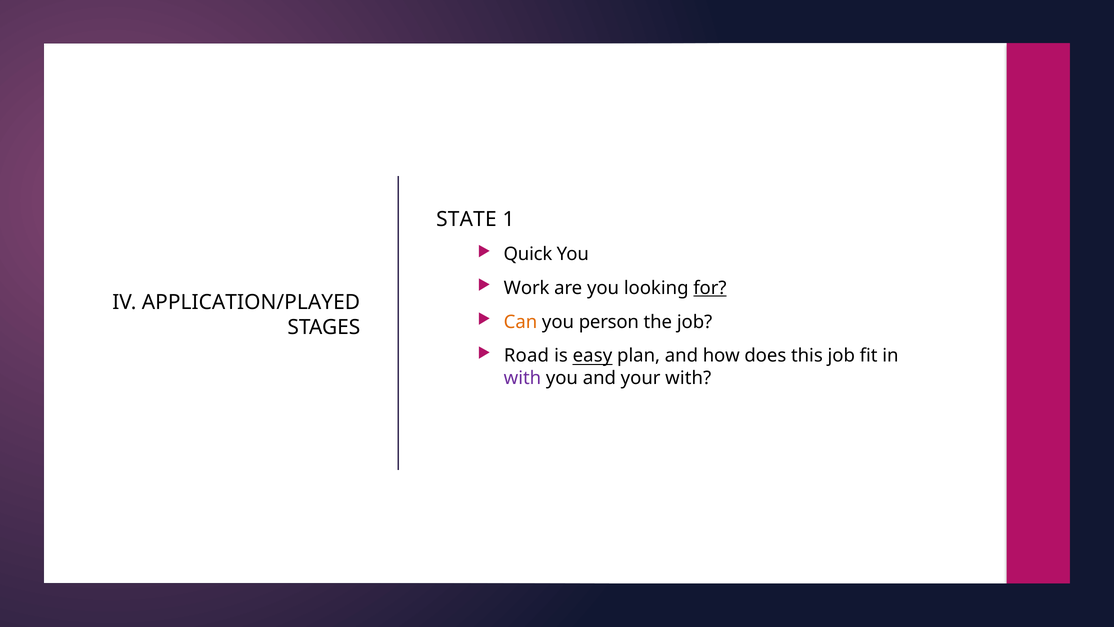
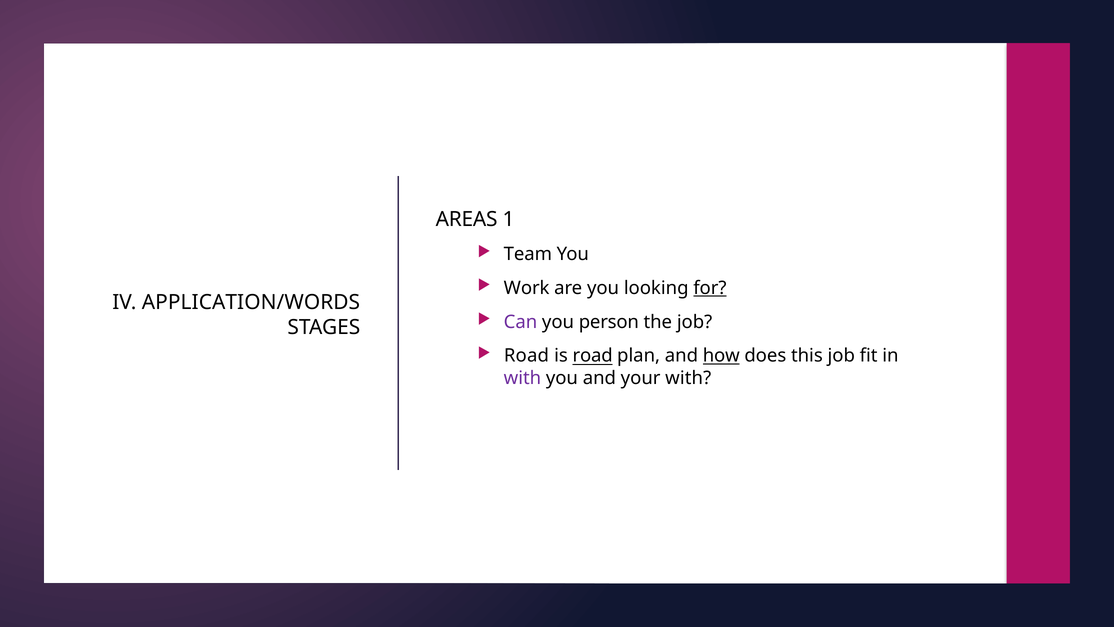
STATE: STATE -> AREAS (467, 219)
Quick: Quick -> Team (528, 254)
APPLICATION/PLAYED: APPLICATION/PLAYED -> APPLICATION/WORDS (251, 302)
Can colour: orange -> purple (520, 322)
is easy: easy -> road (593, 356)
how underline: none -> present (721, 356)
